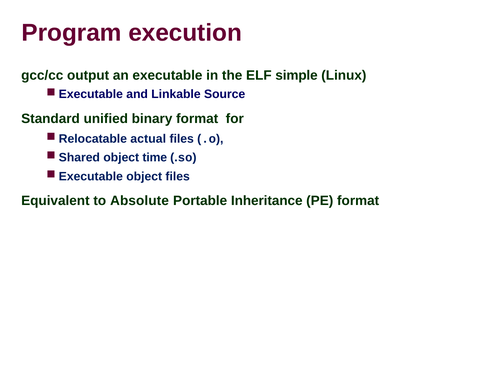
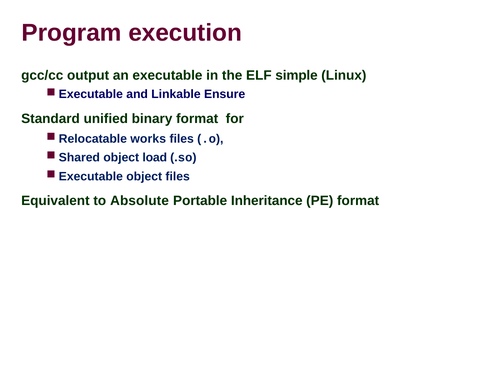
Source: Source -> Ensure (225, 94)
actual: actual -> works (148, 139)
time: time -> load (155, 158)
